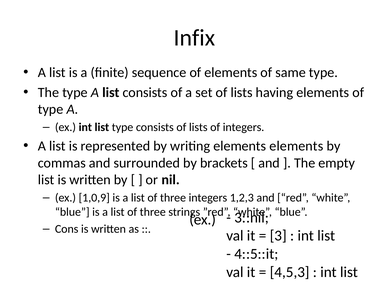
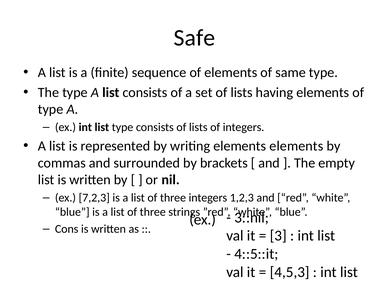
Infix: Infix -> Safe (194, 38)
1,0,9: 1,0,9 -> 7,2,3 (94, 198)
